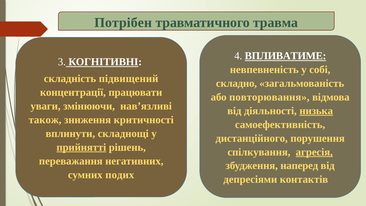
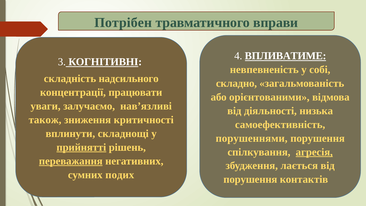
травма: травма -> вправи (276, 23)
підвищений: підвищений -> надсильного (129, 79)
повторювання: повторювання -> орієнтованими (269, 97)
змінюючи: змінюючи -> залучаємо (89, 106)
низька underline: present -> none (316, 111)
дистанційного: дистанційного -> порушеннями (252, 138)
переважання underline: none -> present (71, 161)
наперед: наперед -> лається (299, 166)
депресіями: депресіями -> порушення (250, 179)
